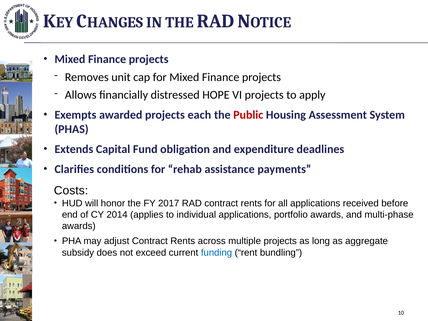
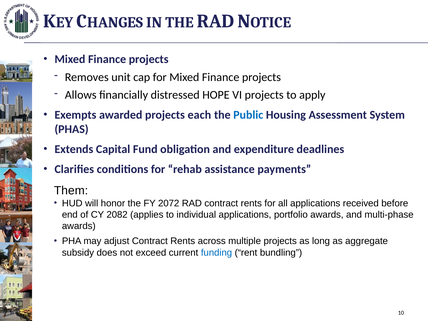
Public colour: red -> blue (248, 115)
Costs: Costs -> Them (71, 191)
2017: 2017 -> 2072 (169, 203)
2014: 2014 -> 2082 (117, 215)
